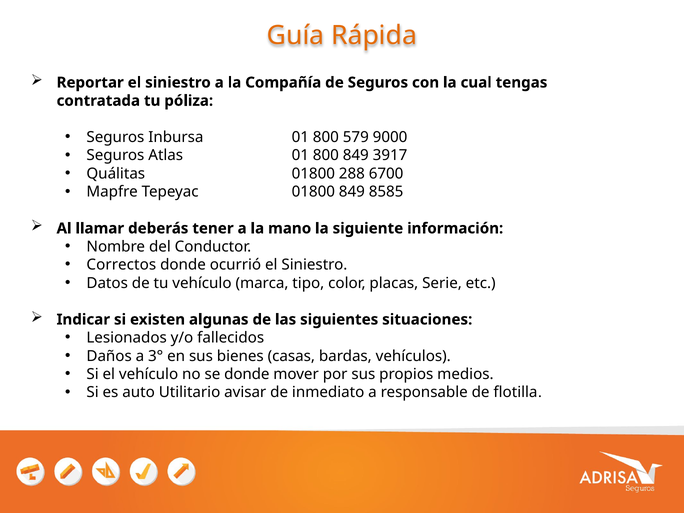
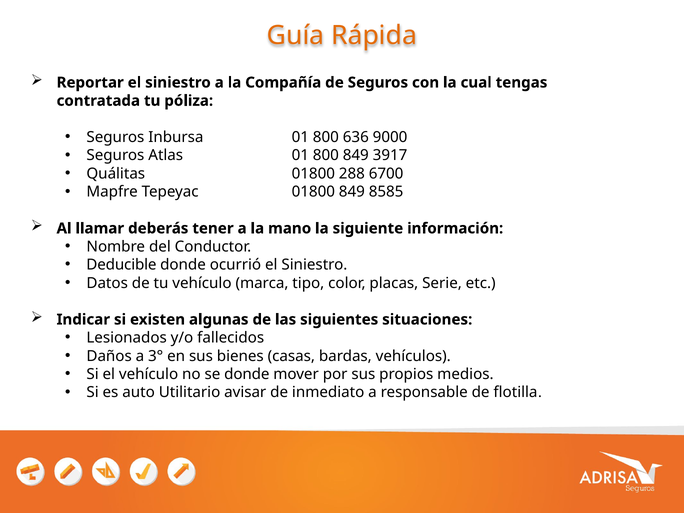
579: 579 -> 636 (356, 137)
Correctos: Correctos -> Deducible (121, 265)
